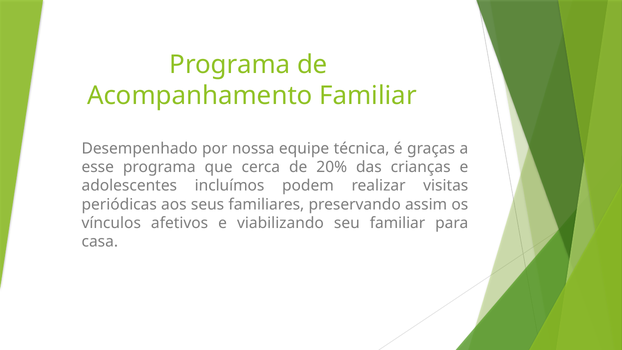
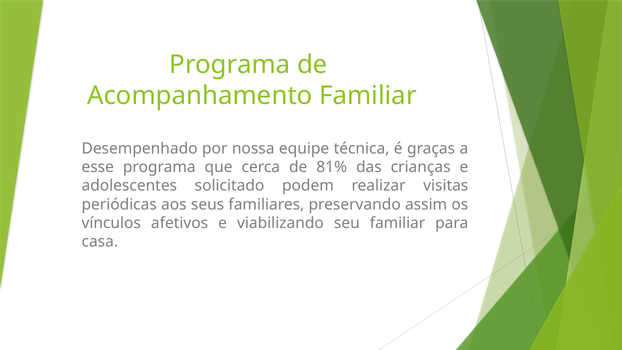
20%: 20% -> 81% (332, 167)
incluímos: incluímos -> solicitado (230, 186)
